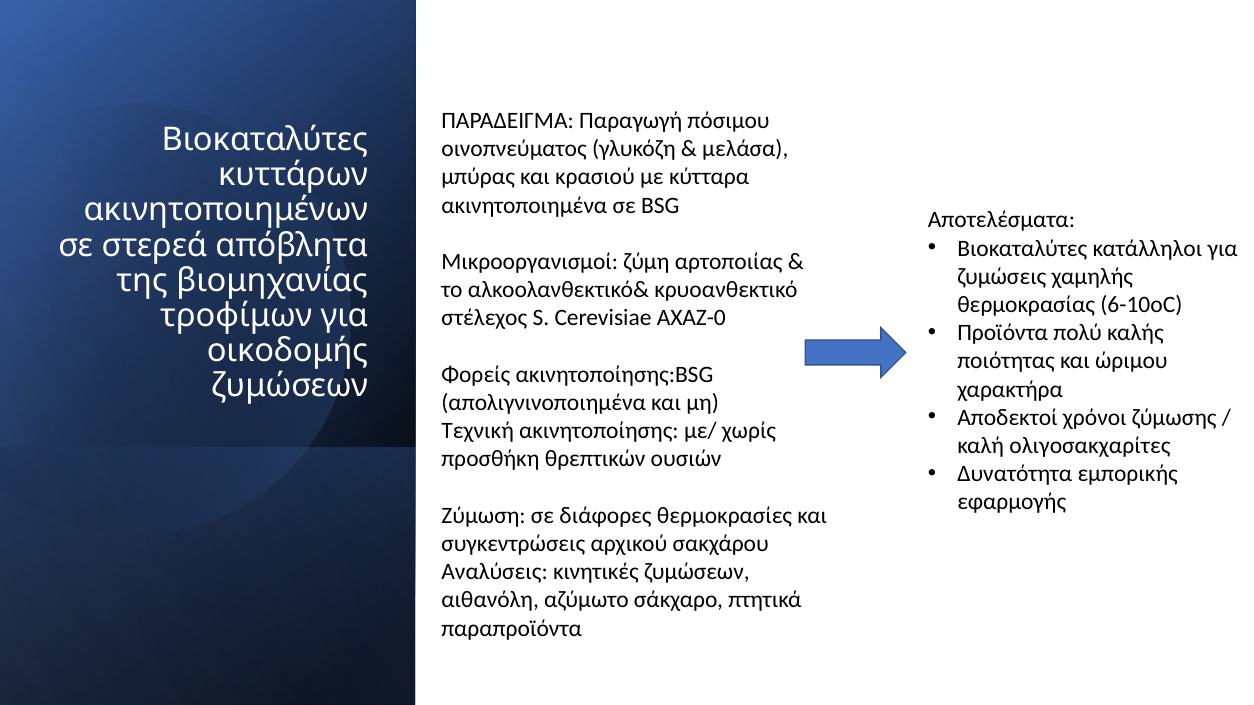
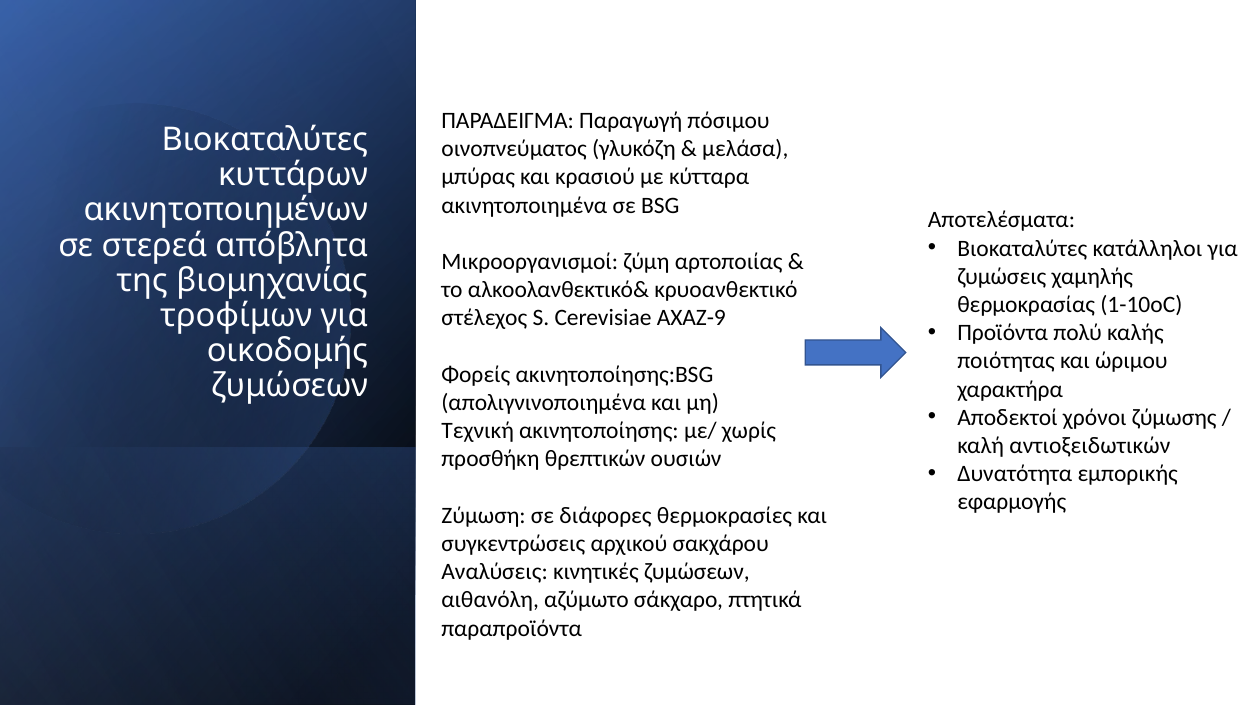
6-10oC: 6-10oC -> 1-10oC (1141, 305)
AXAZ-0: AXAZ-0 -> AXAZ-9 (691, 318)
ολιγοσακχαρίτες: ολιγοσακχαρίτες -> αντιοξειδωτικών (1090, 446)
